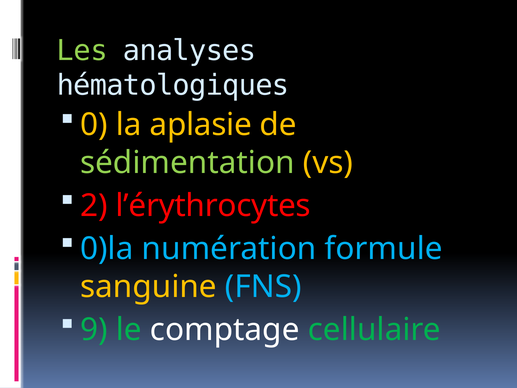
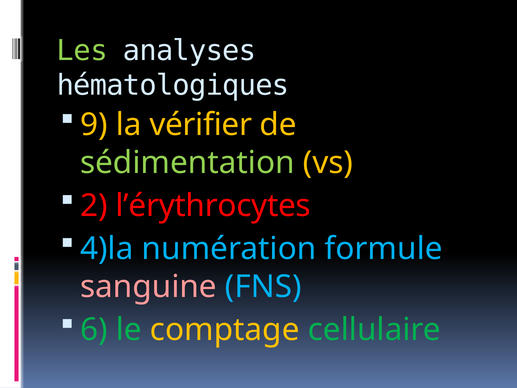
0: 0 -> 9 (94, 125)
aplasie: aplasie -> vérifier (201, 125)
0)la: 0)la -> 4)la (107, 249)
sanguine colour: yellow -> pink (148, 286)
9: 9 -> 6 (94, 329)
comptage colour: white -> yellow (225, 329)
